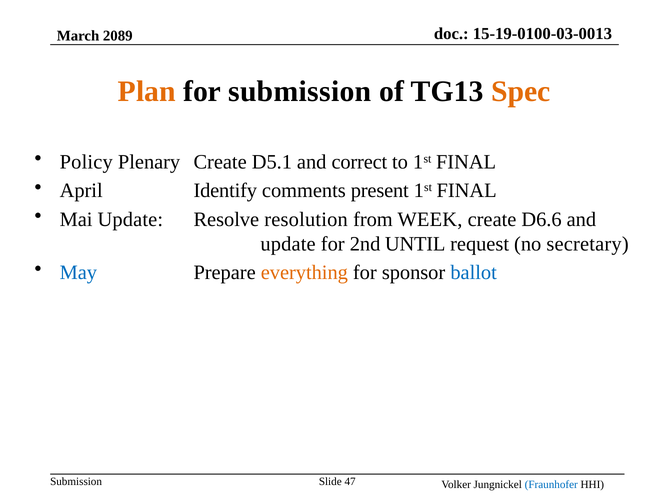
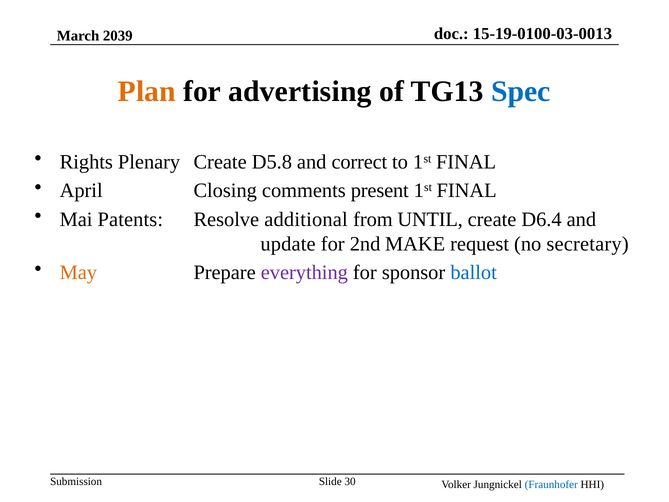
2089: 2089 -> 2039 (118, 36)
for submission: submission -> advertising (300, 91)
Spec colour: orange -> blue (521, 91)
Policy: Policy -> Rights (86, 162)
D5.1: D5.1 -> D5.8 (272, 162)
Identify: Identify -> Closing (225, 191)
Mai Update: Update -> Patents (130, 219)
resolution: resolution -> additional (306, 219)
WEEK: WEEK -> UNTIL (430, 219)
D6.6: D6.6 -> D6.4 (542, 219)
UNTIL: UNTIL -> MAKE (415, 244)
May colour: blue -> orange (78, 272)
everything colour: orange -> purple (304, 272)
47: 47 -> 30 (350, 481)
